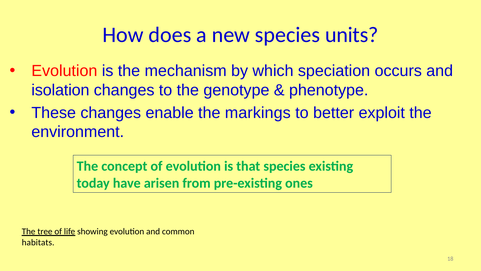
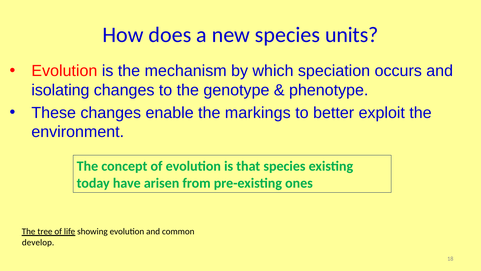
isolation: isolation -> isolating (60, 90)
habitats: habitats -> develop (38, 242)
